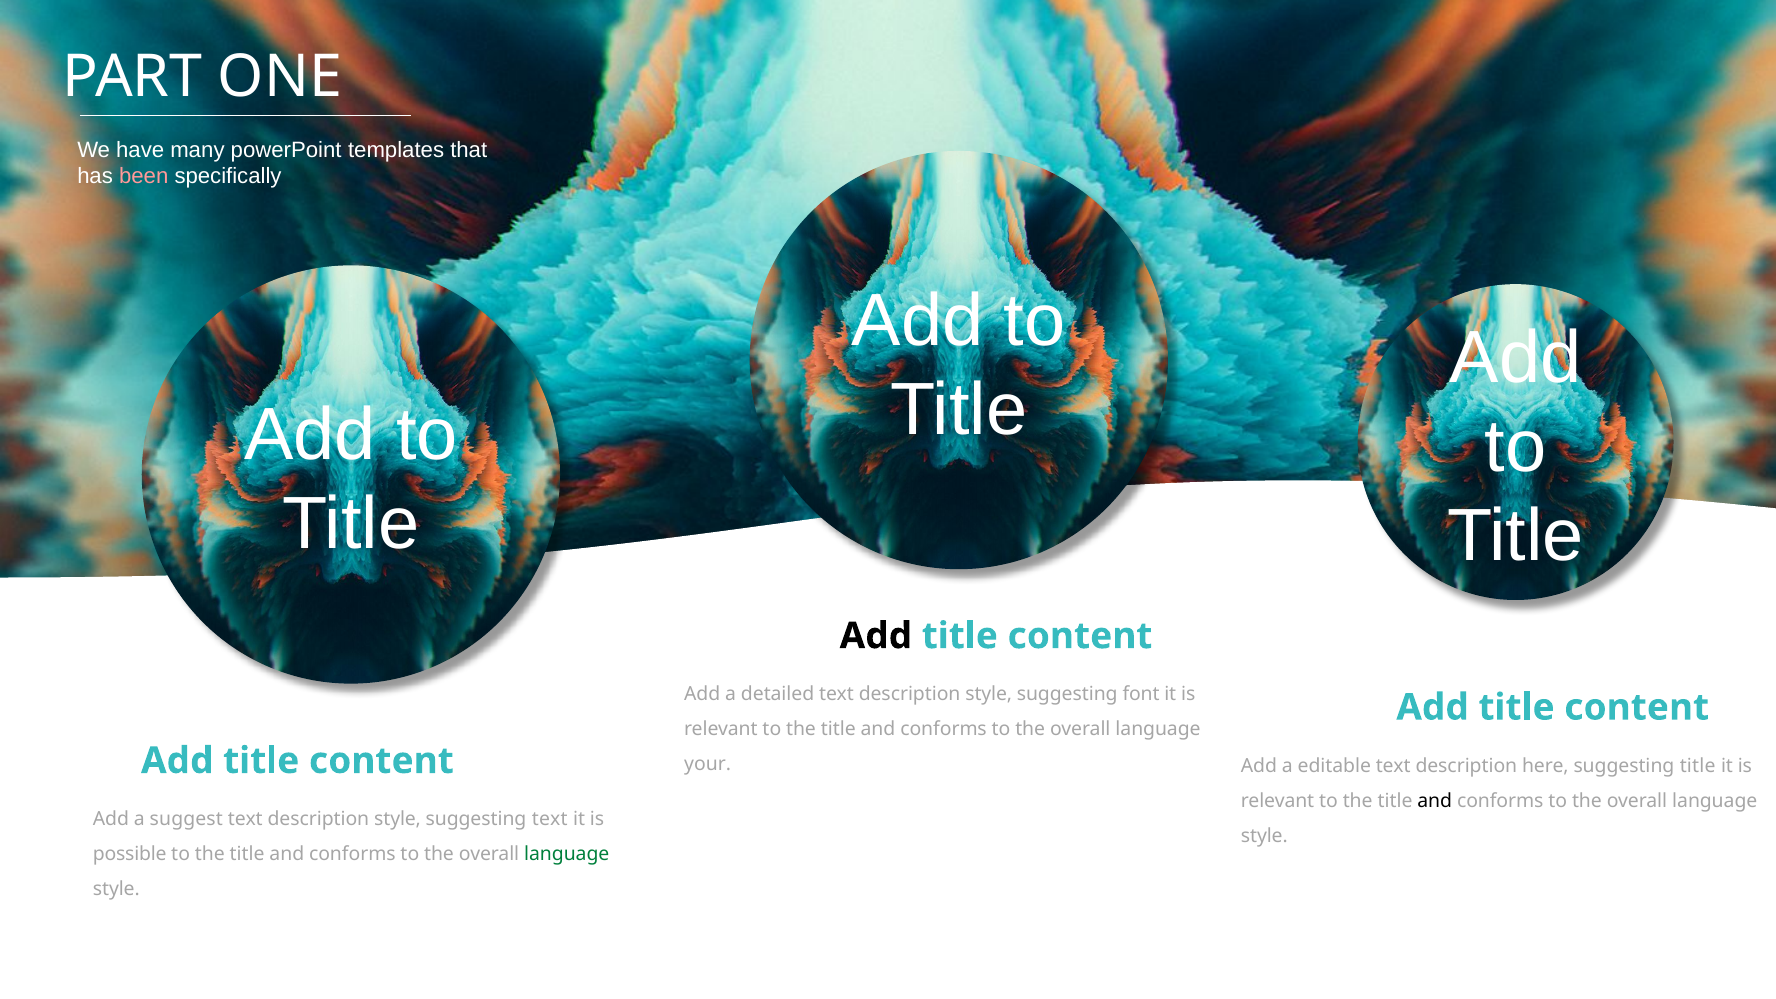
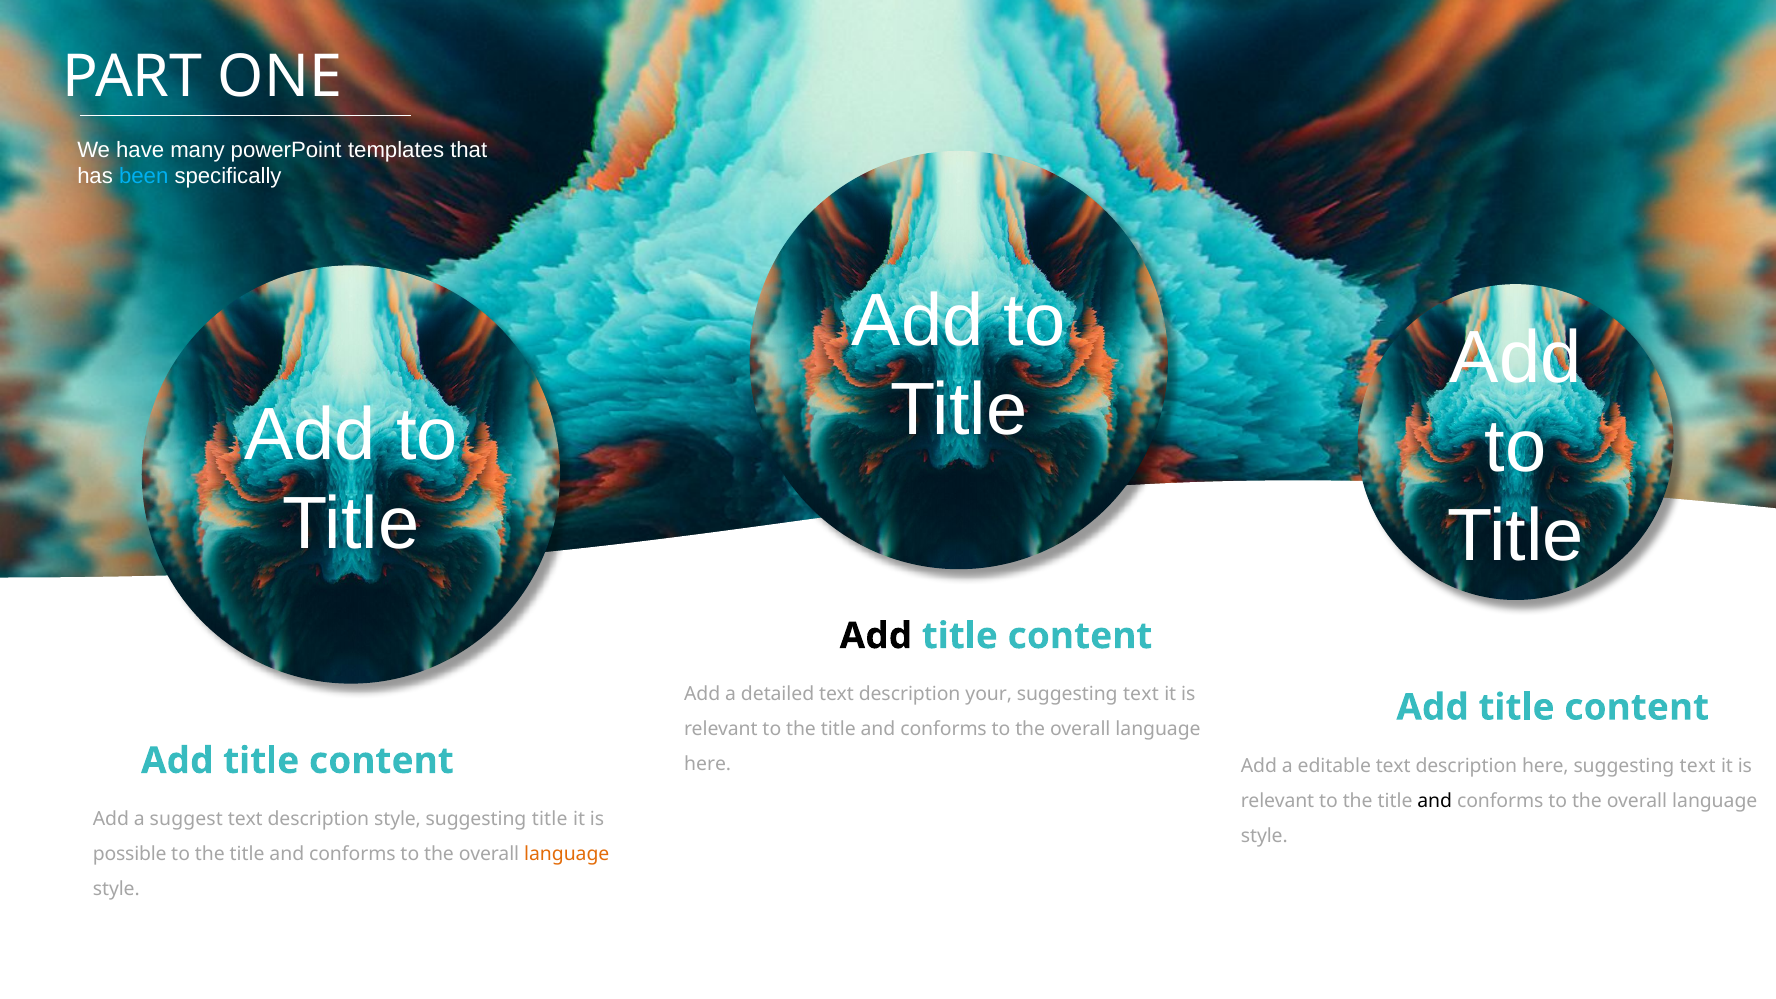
been colour: pink -> light blue (144, 176)
detailed text description style: style -> your (989, 694)
font: font -> text (1141, 694)
your: your -> here (708, 764)
here suggesting title: title -> text (1698, 766)
suggesting text: text -> title (550, 819)
language colour: green -> orange (567, 854)
